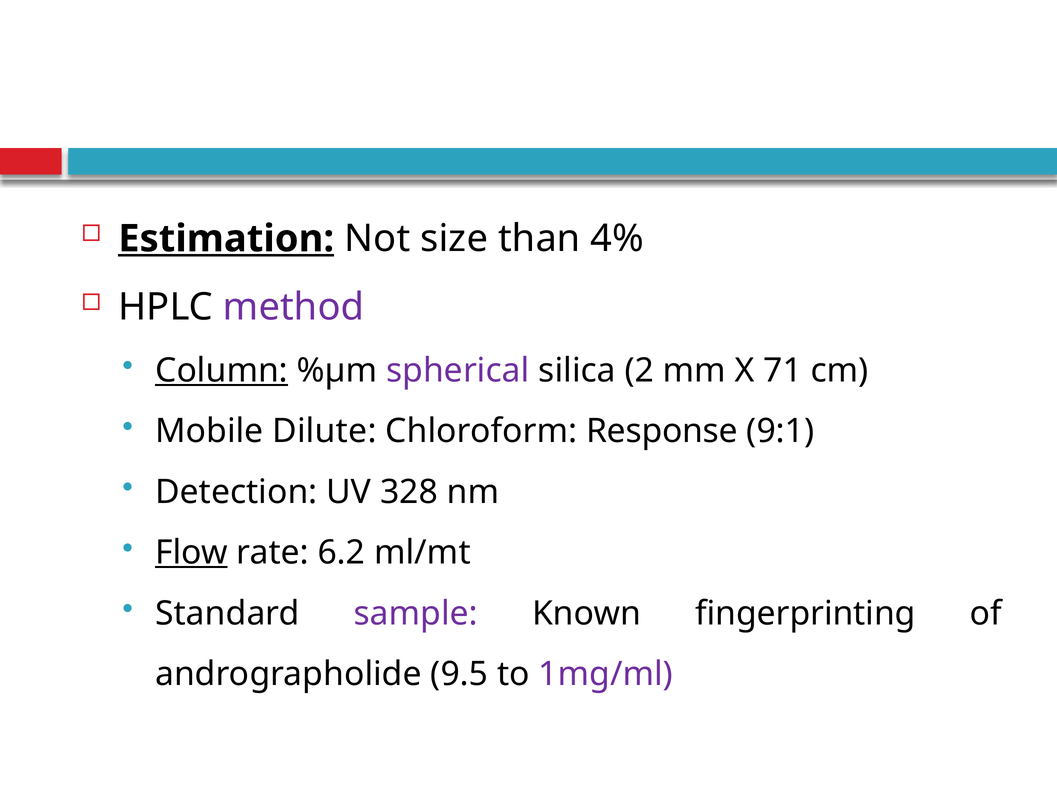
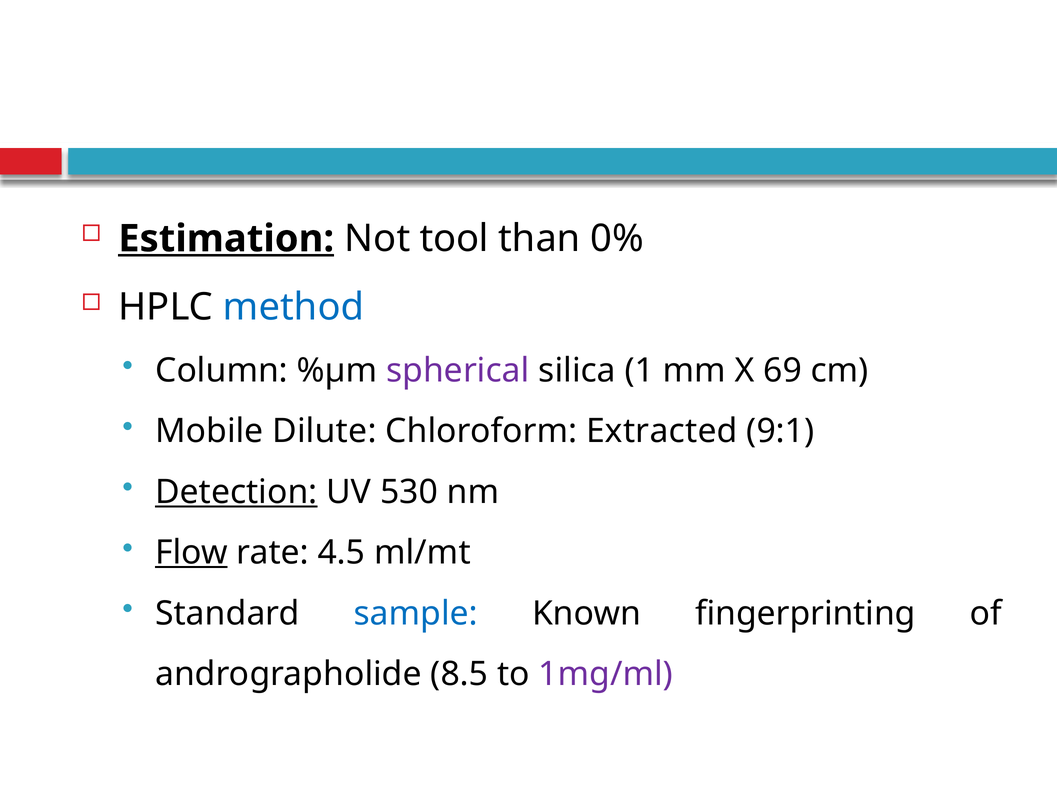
size: size -> tool (454, 239)
4%: 4% -> 0% (617, 239)
method colour: purple -> blue (294, 307)
Column underline: present -> none (222, 370)
2: 2 -> 1 (639, 370)
71: 71 -> 69 (783, 370)
Response: Response -> Extracted (662, 431)
Detection underline: none -> present (236, 492)
328: 328 -> 530 (409, 492)
6.2: 6.2 -> 4.5 (341, 552)
sample colour: purple -> blue (416, 613)
9.5: 9.5 -> 8.5 (459, 674)
